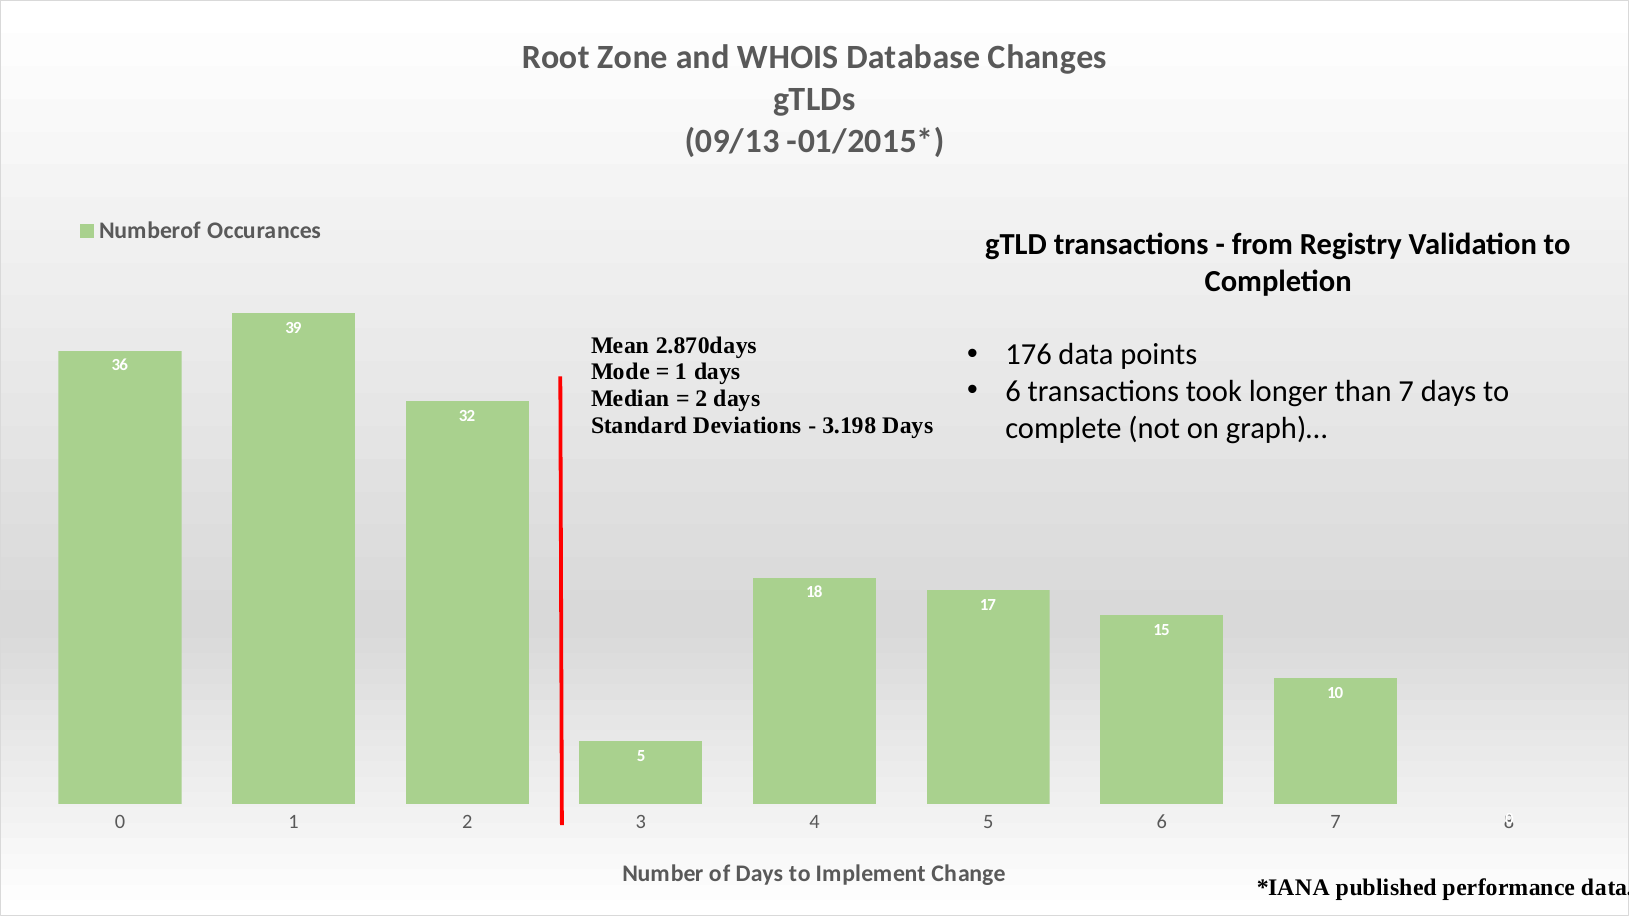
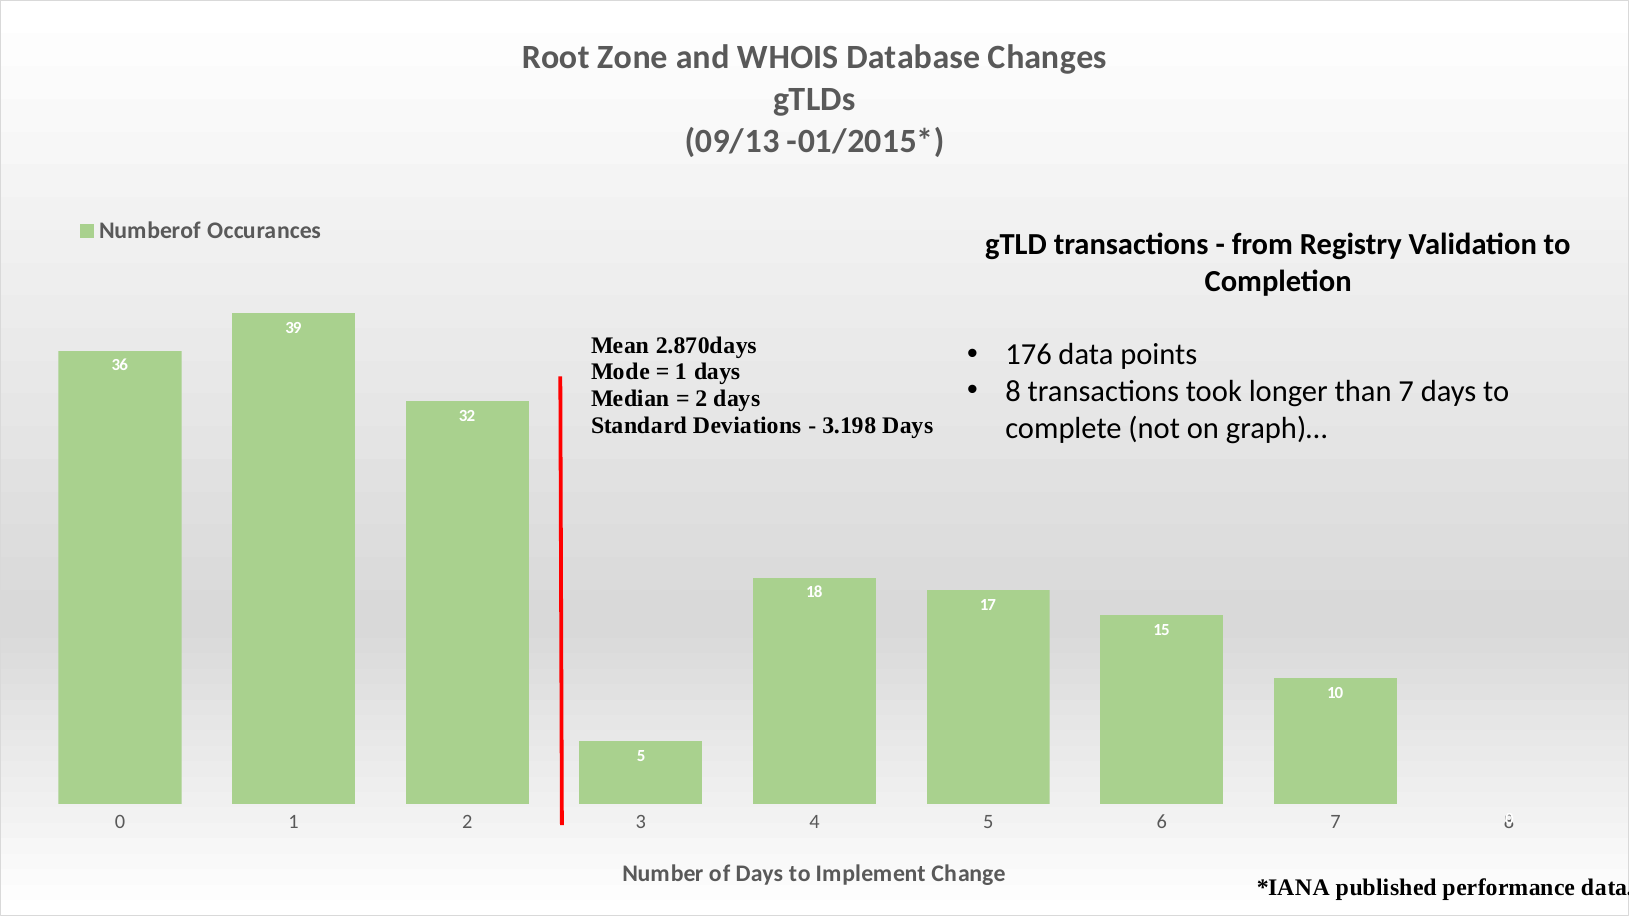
6: 6 -> 8 (1013, 391)
